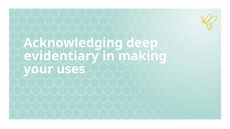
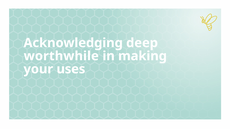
evidentiary: evidentiary -> worthwhile (61, 56)
